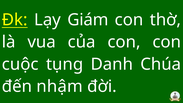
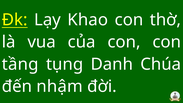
Giám: Giám -> Khao (88, 20)
cuộc: cuộc -> tầng (20, 64)
